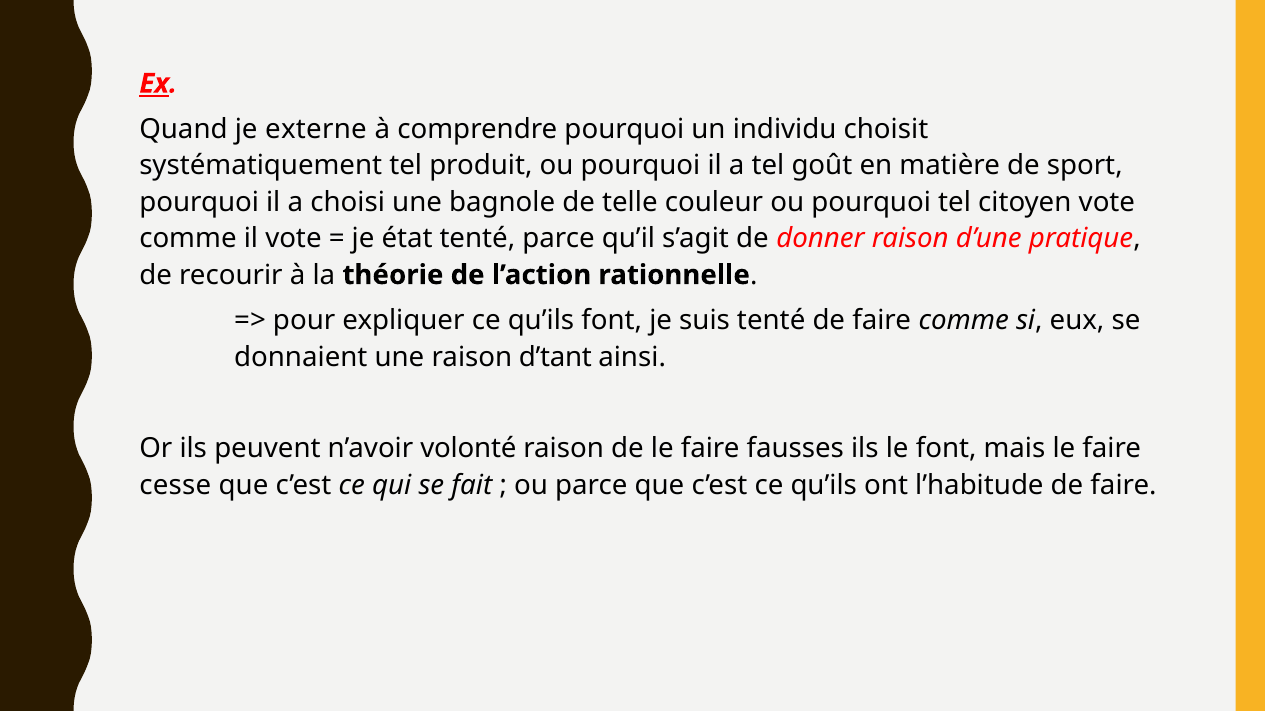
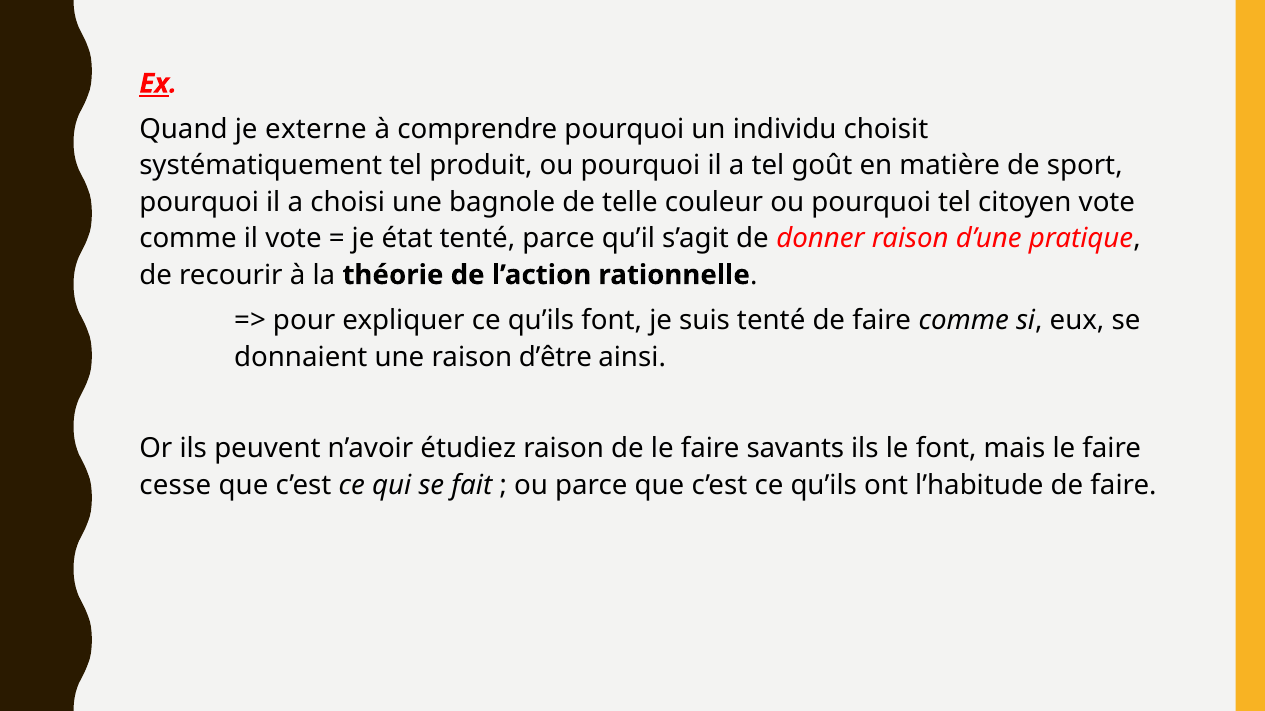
d’tant: d’tant -> d’être (555, 357)
volonté: volonté -> étudiez (468, 449)
fausses: fausses -> savants (795, 449)
